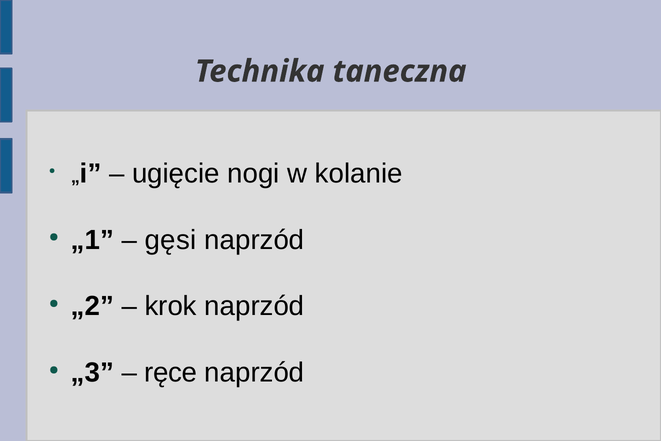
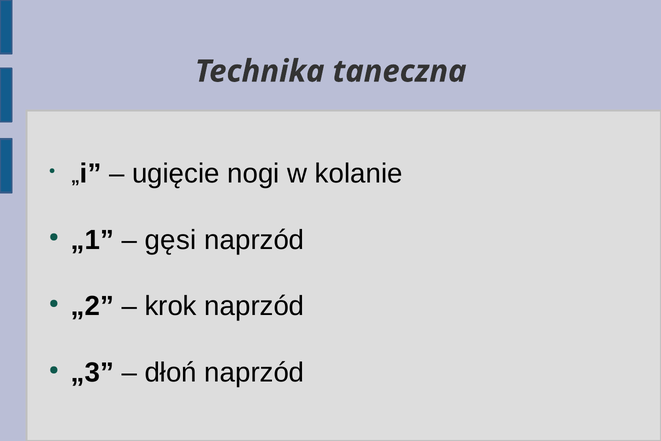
ręce: ręce -> dłoń (171, 372)
